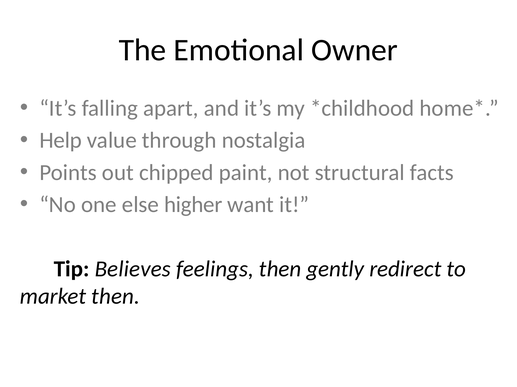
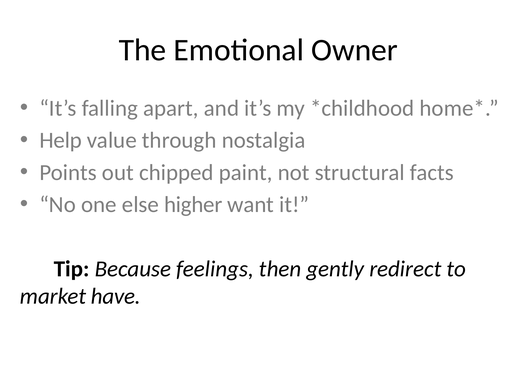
Believes: Believes -> Because (133, 269)
market then: then -> have (116, 297)
